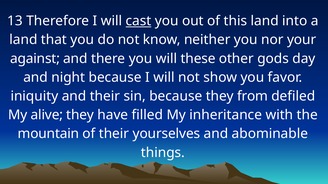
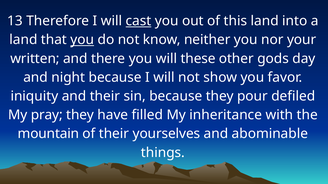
you underline: none -> present (82, 40)
against: against -> written (35, 59)
from: from -> pour (252, 96)
alive: alive -> pray (47, 115)
